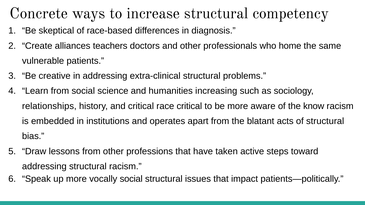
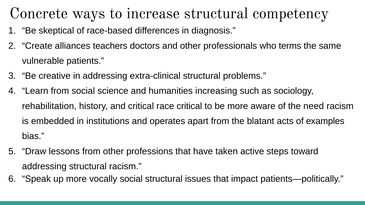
home: home -> terms (290, 46)
relationships: relationships -> rehabilitation (49, 106)
know: know -> need (314, 106)
of structural: structural -> examples (325, 121)
